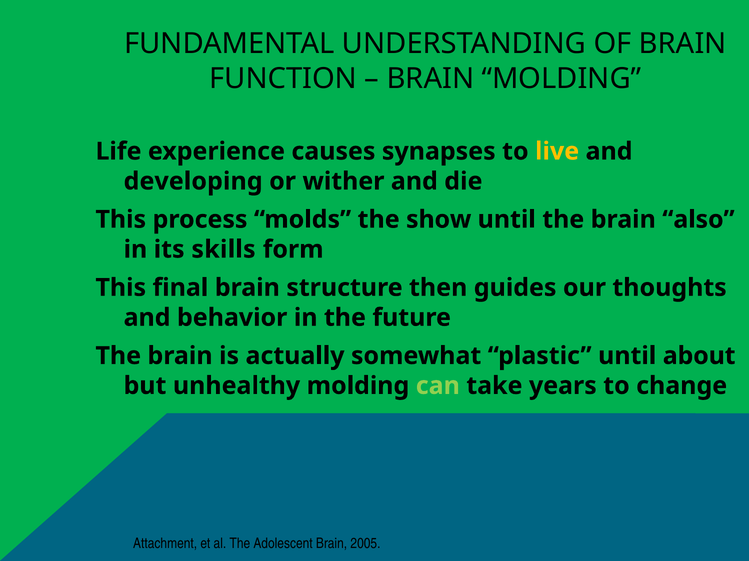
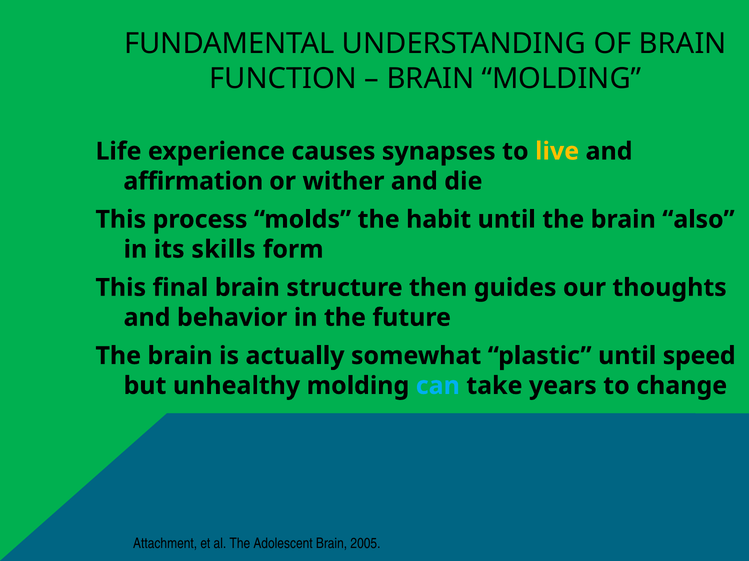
developing: developing -> affirmation (193, 182)
show: show -> habit (439, 220)
about: about -> speed (699, 356)
can colour: light green -> light blue (438, 386)
